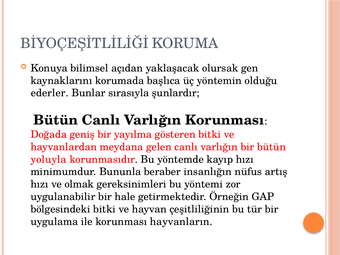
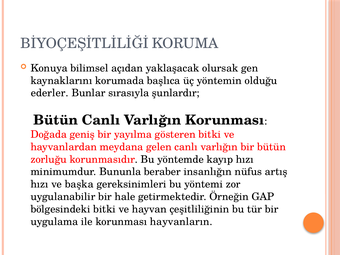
yoluyla: yoluyla -> zorluğu (49, 159)
olmak: olmak -> başka (79, 184)
